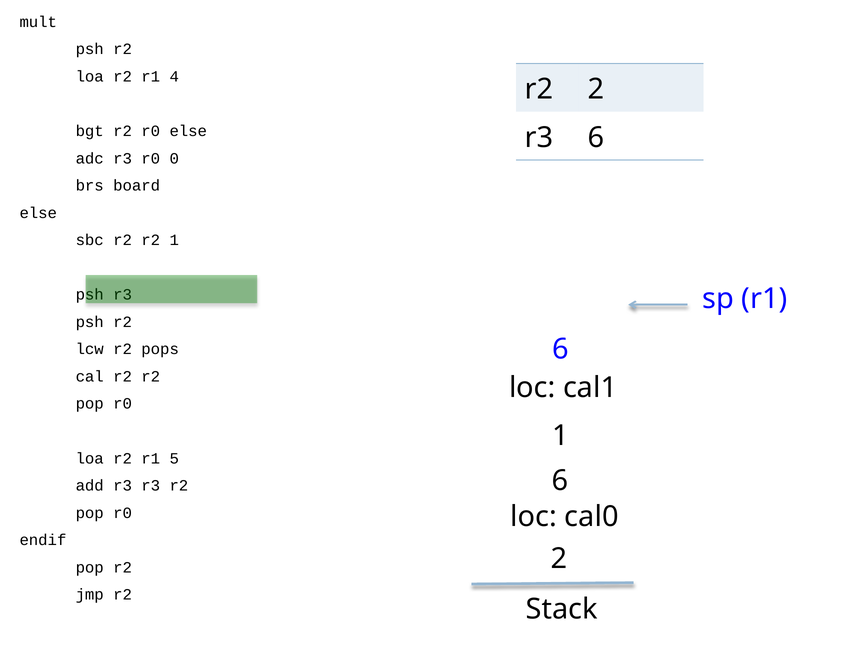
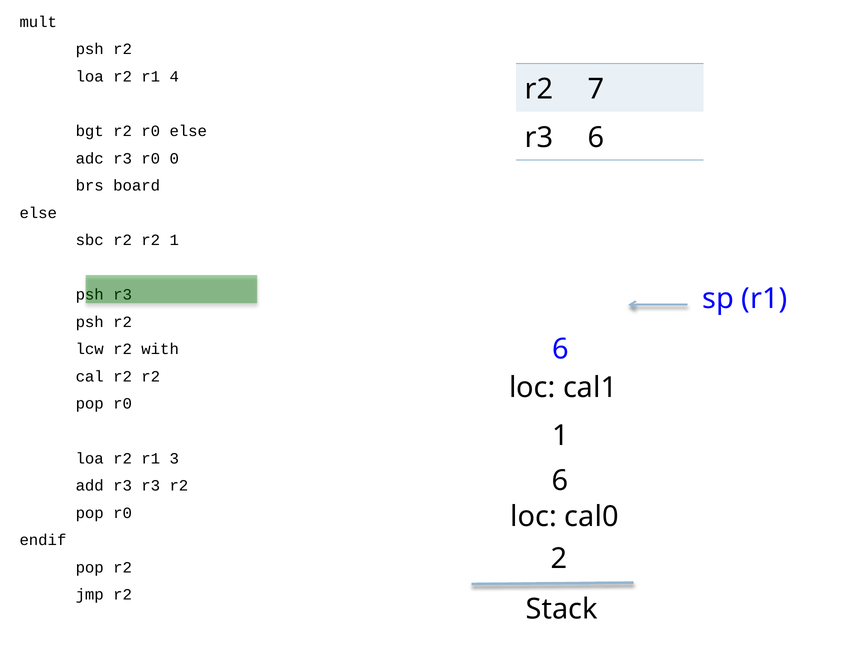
r2 2: 2 -> 7 (596, 89)
pops: pops -> with (160, 349)
5: 5 -> 3 (174, 458)
